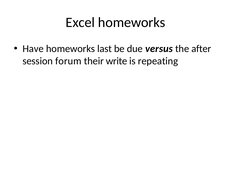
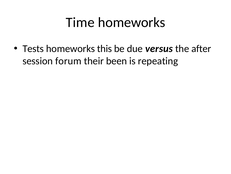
Excel: Excel -> Time (80, 22)
Have: Have -> Tests (33, 48)
last: last -> this (105, 48)
write: write -> been (117, 61)
